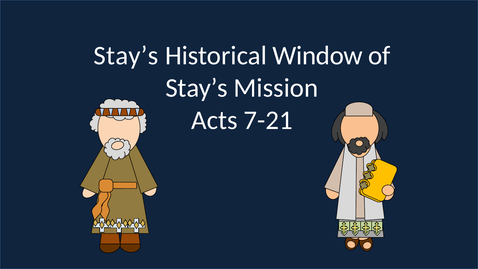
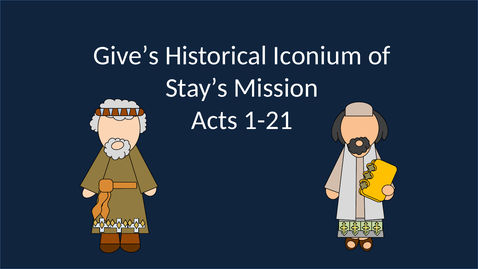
Stay’s: Stay’s -> Give’s (126, 56)
Window: Window -> Iconium (317, 56)
7-21: 7-21 -> 1-21 (268, 120)
